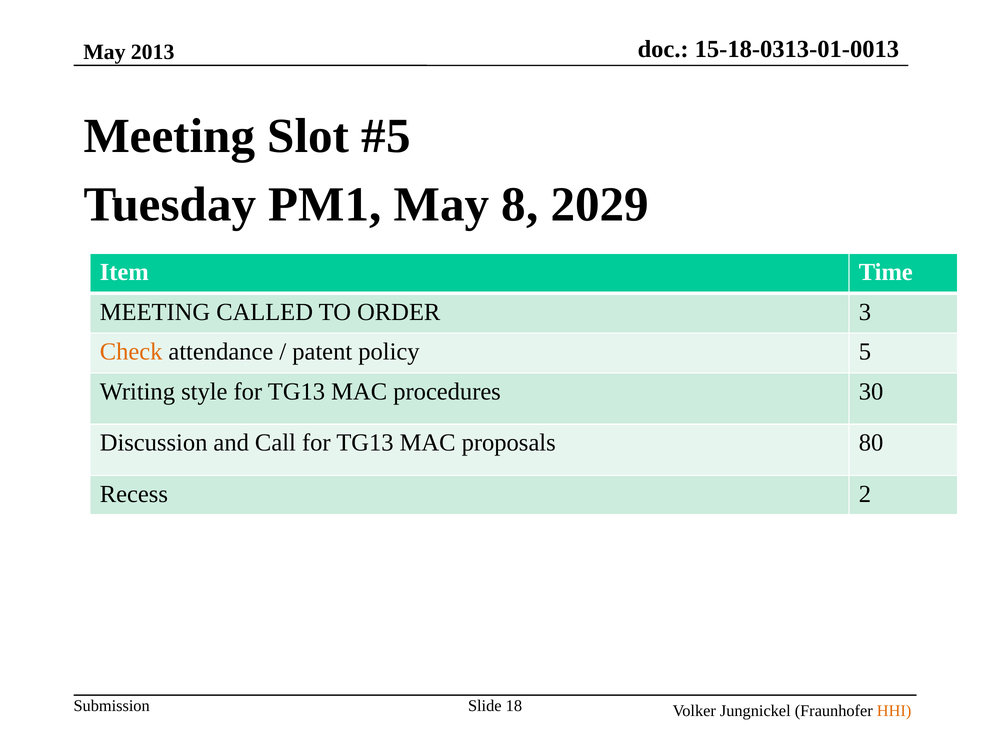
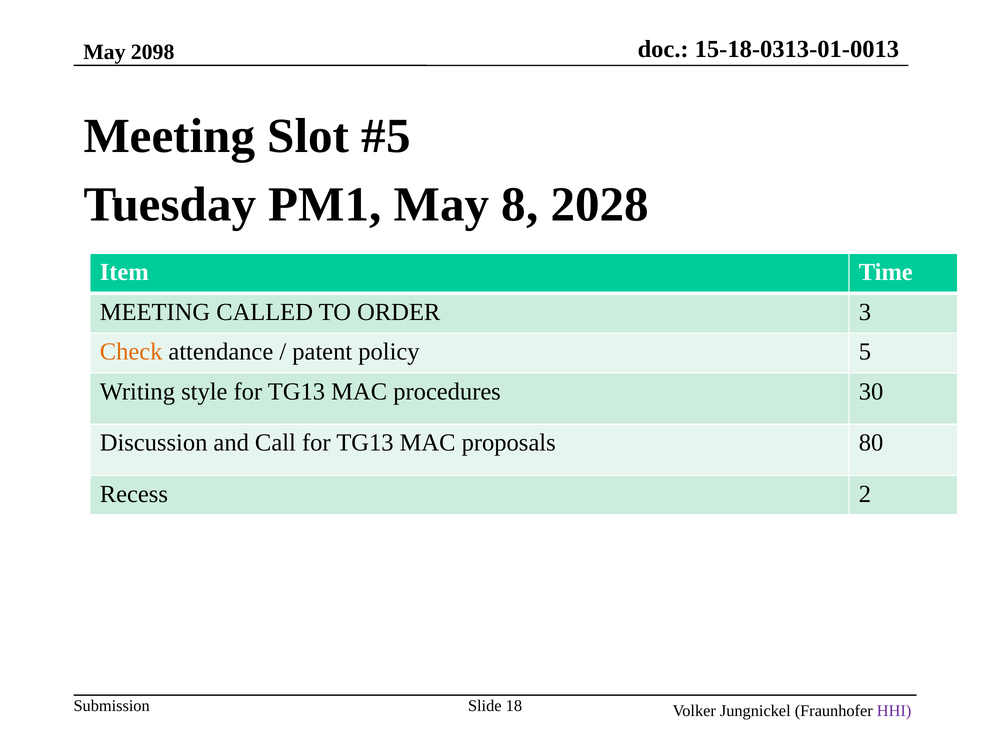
2013: 2013 -> 2098 (153, 52)
2029: 2029 -> 2028 (600, 205)
HHI colour: orange -> purple (894, 711)
